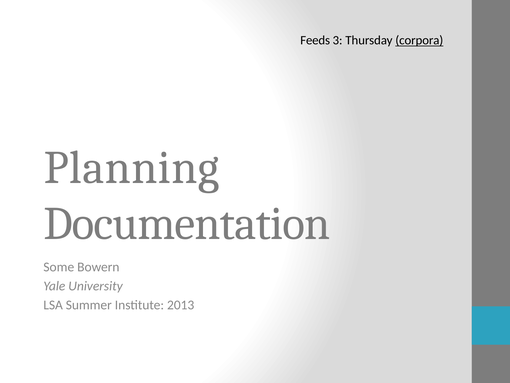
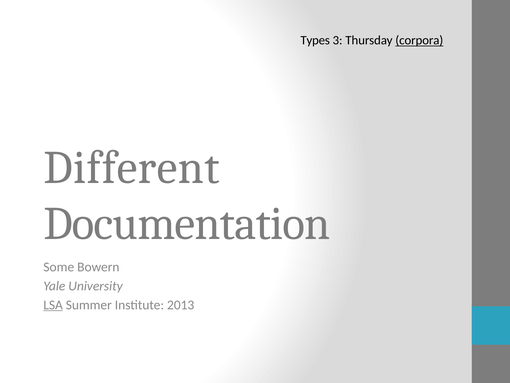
Feeds: Feeds -> Types (315, 40)
Planning: Planning -> Different (132, 167)
LSA underline: none -> present (53, 305)
